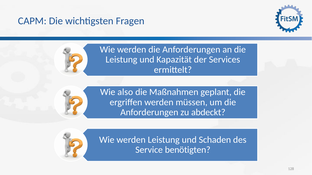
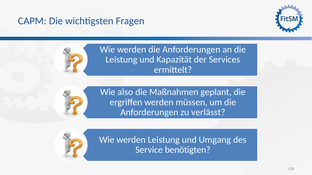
abdeckt: abdeckt -> verlässt (208, 113)
Schaden: Schaden -> Umgang (215, 140)
